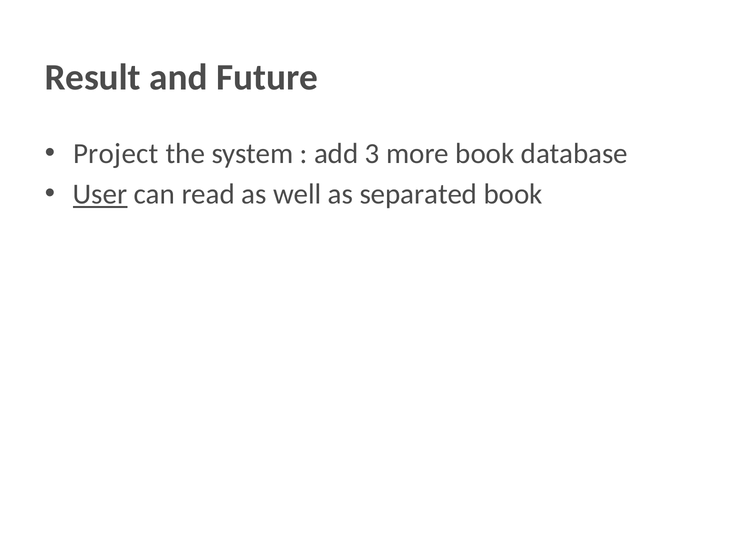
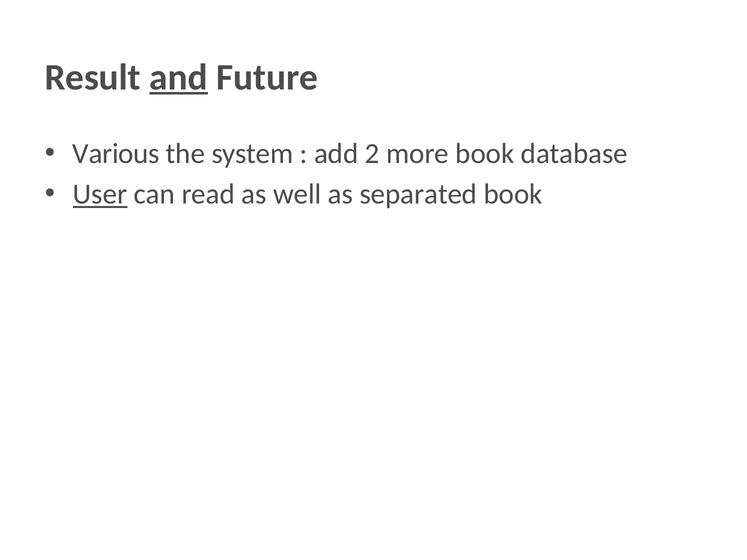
and underline: none -> present (179, 77)
Project: Project -> Various (116, 154)
3: 3 -> 2 (372, 154)
